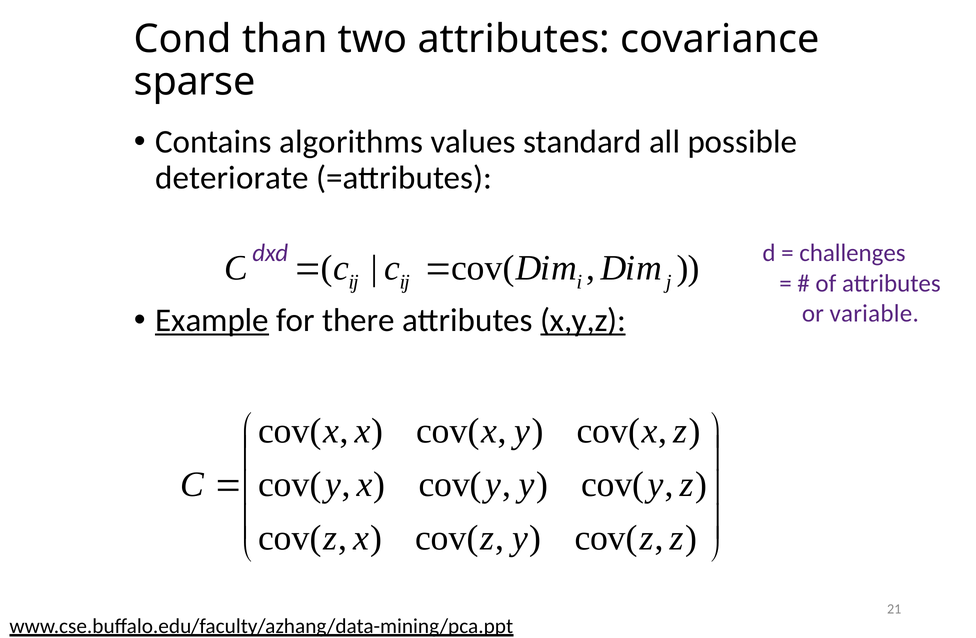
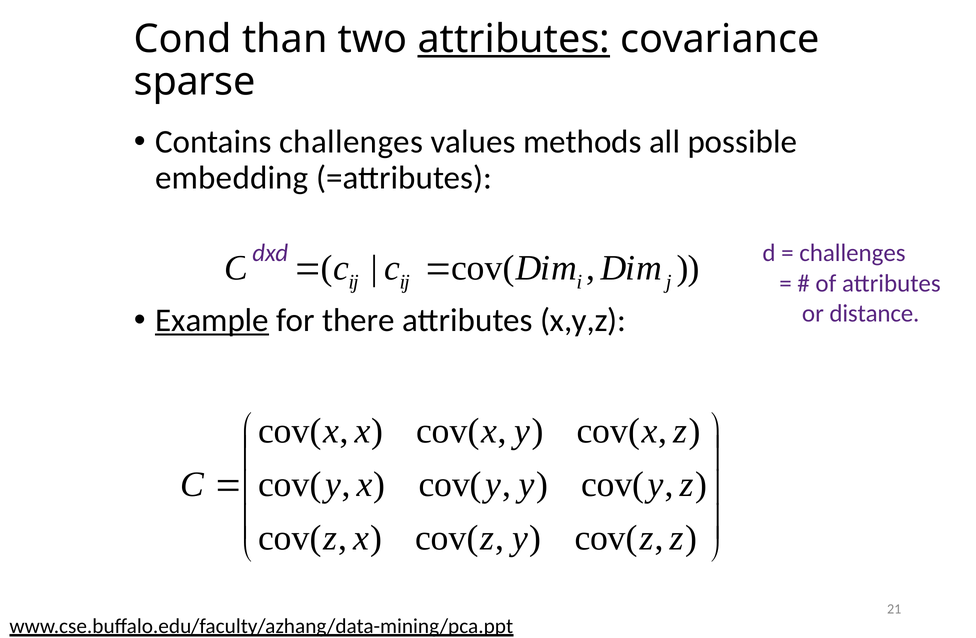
attributes underline: none -> present (514, 39)
Contains algorithms: algorithms -> challenges (351, 142)
standard: standard -> methods (582, 142)
deteriorate: deteriorate -> embedding (232, 178)
variable: variable -> distance (874, 313)
x,y,z underline: present -> none (583, 320)
